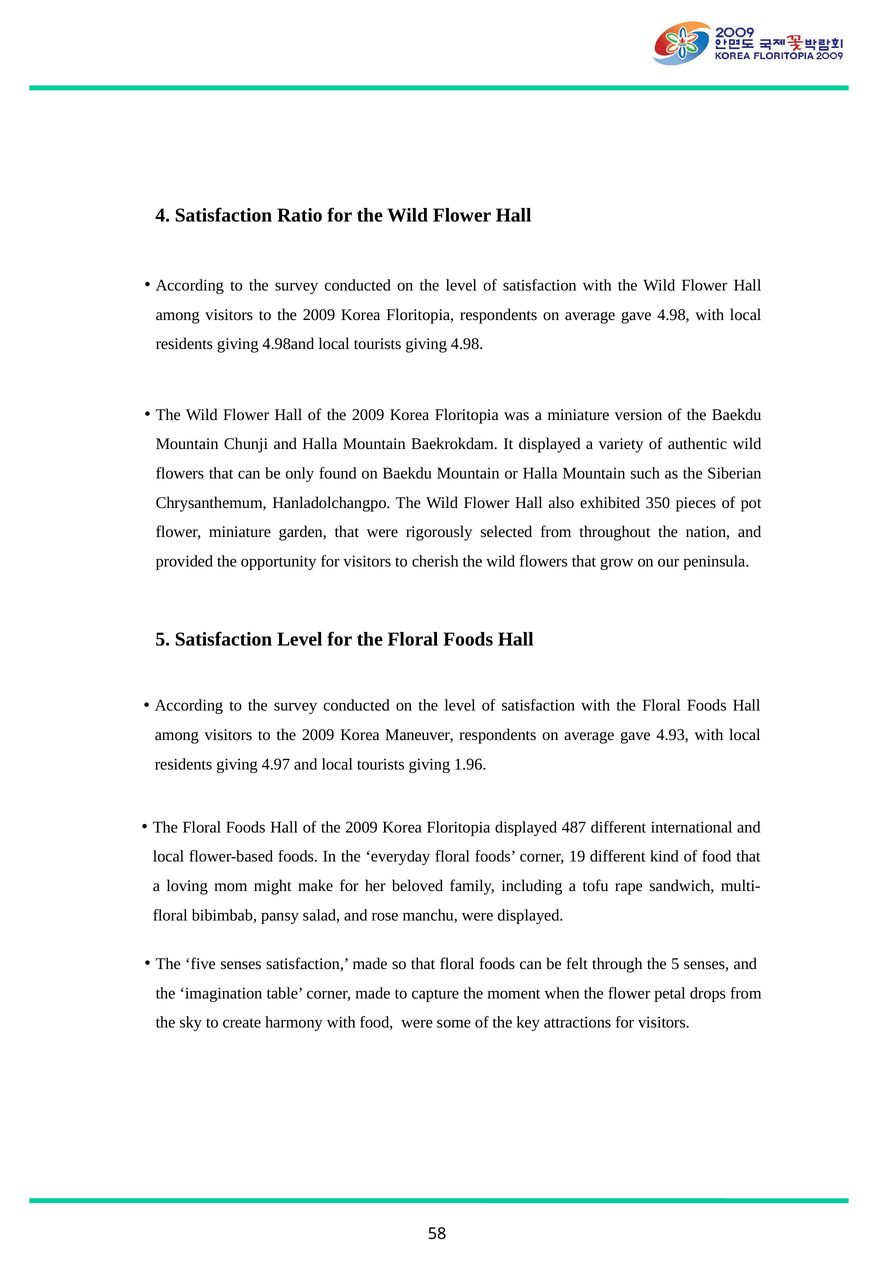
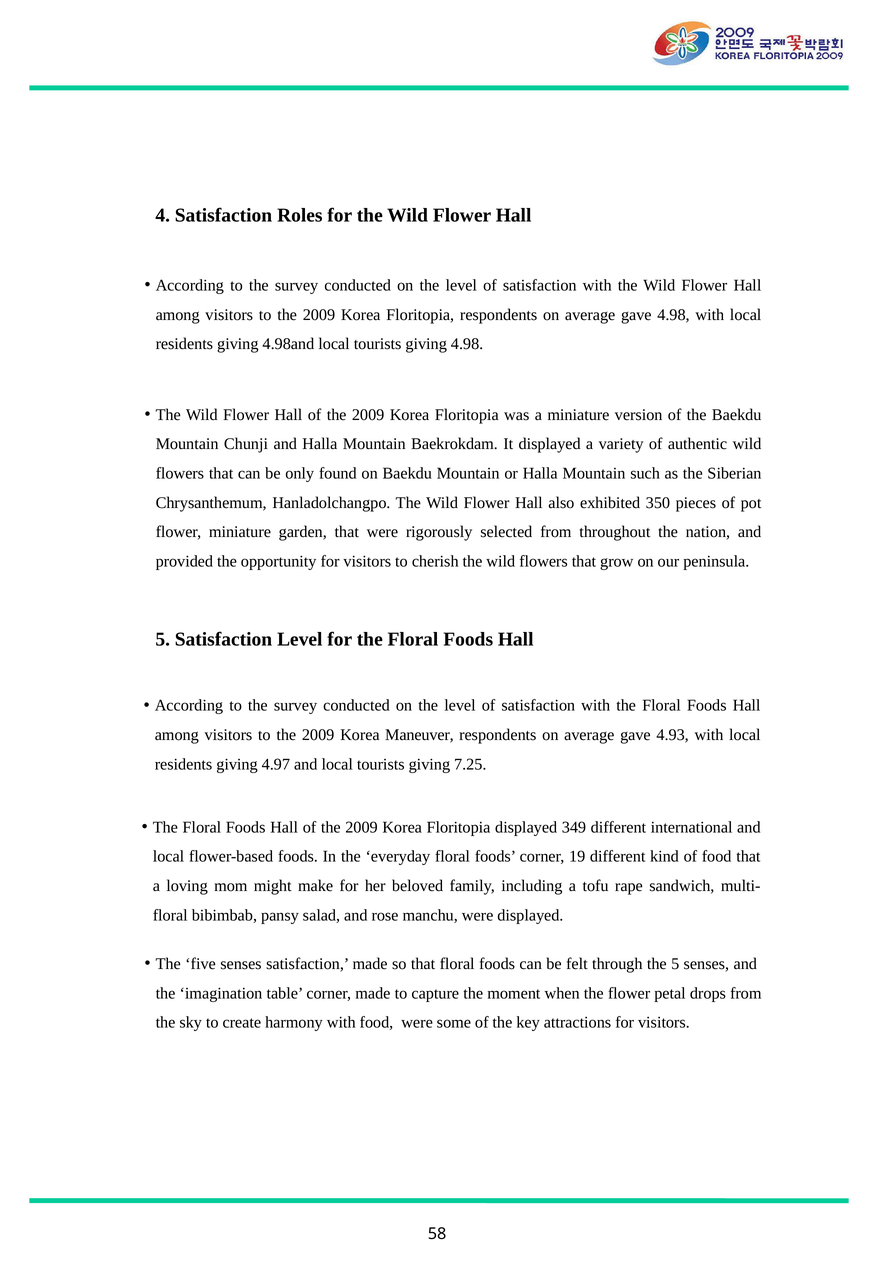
Ratio: Ratio -> Roles (300, 215)
1.96: 1.96 -> 7.25 (470, 764)
487: 487 -> 349 (574, 827)
